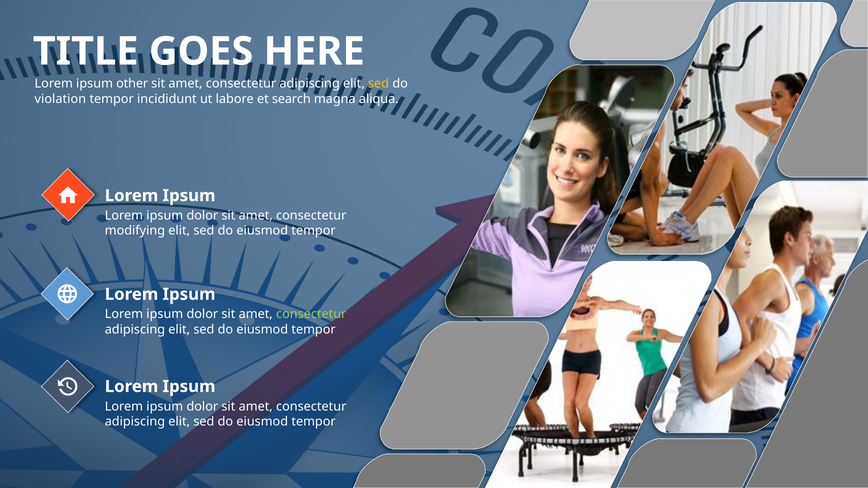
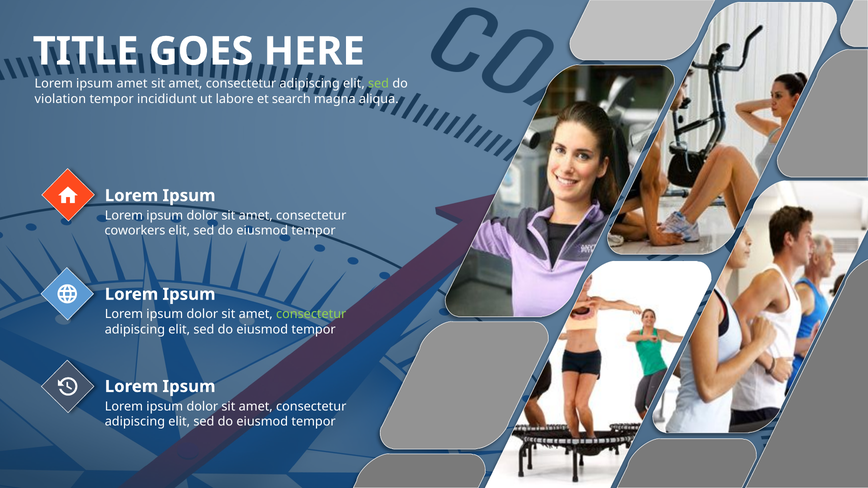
other: other -> amet (132, 84)
sed colour: yellow -> light green (379, 84)
modifying: modifying -> coworkers (135, 231)
